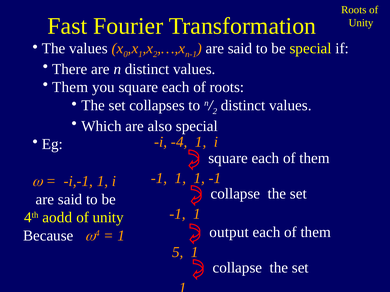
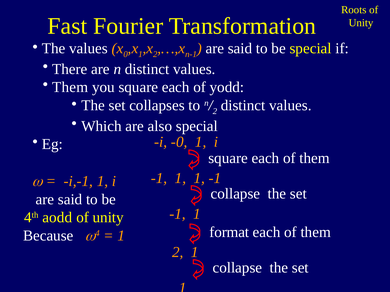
of roots: roots -> yodd (227, 87)
-4: -4 -> -0 (179, 142)
output: output -> format (229, 232)
5: 5 -> 2 (178, 253)
